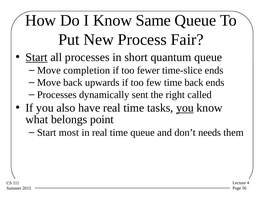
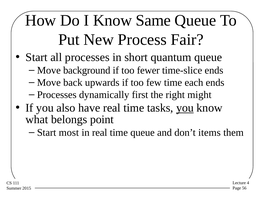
Start underline: present -> none (37, 57)
completion: completion -> background (87, 70)
time back: back -> each (194, 82)
sent: sent -> first (140, 94)
called: called -> might (199, 94)
needs: needs -> items (209, 132)
